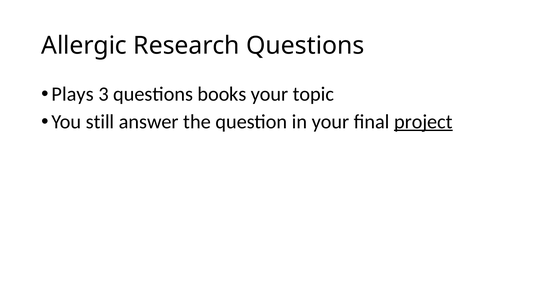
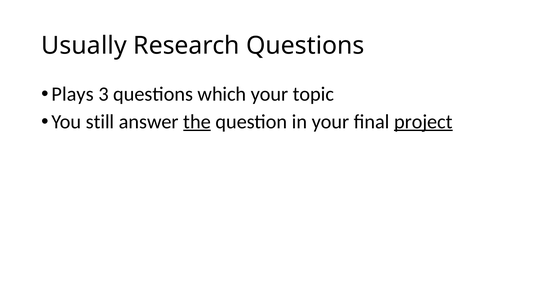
Allergic: Allergic -> Usually (84, 46)
books: books -> which (222, 94)
the underline: none -> present (197, 122)
